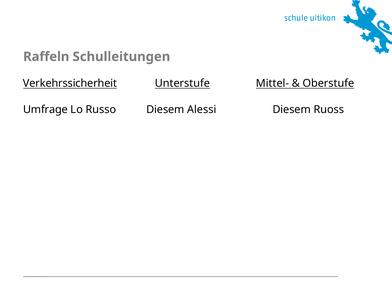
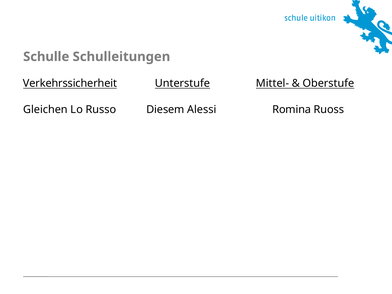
Raffeln: Raffeln -> Schulle (46, 57)
Umfrage: Umfrage -> Gleichen (45, 109)
Alessi Diesem: Diesem -> Romina (292, 109)
